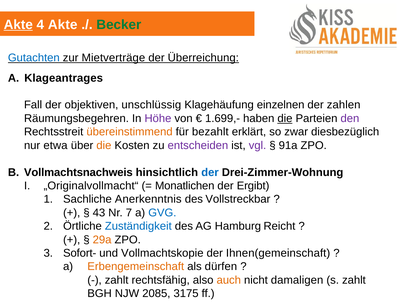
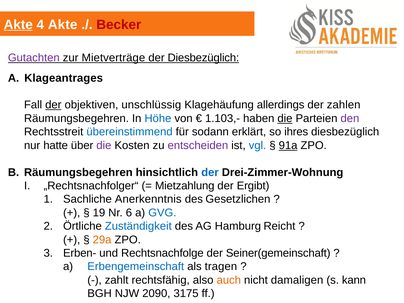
Becker colour: green -> red (119, 25)
Gutachten colour: blue -> purple (34, 58)
der Überreichung: Überreichung -> Diesbezüglich (203, 58)
der underline: none -> present (53, 105)
einzelnen: einzelnen -> allerdings (281, 105)
Höhe colour: purple -> blue (158, 118)
1.699,-: 1.699,- -> 1.103,- (223, 118)
übereinstimmend colour: orange -> blue (130, 132)
bezahlt: bezahlt -> sodann (210, 132)
zwar: zwar -> ihres (296, 132)
etwa: etwa -> hatte (56, 145)
die colour: orange -> purple (104, 145)
vgl colour: purple -> blue (258, 145)
91a underline: none -> present (288, 145)
B Vollmachtsnachweis: Vollmachtsnachweis -> Räumungsbegehren (78, 172)
„Originalvollmacht“: „Originalvollmacht“ -> „Rechtsnachfolger“ (91, 186)
Monatlichen: Monatlichen -> Mietzahlung (185, 186)
Vollstreckbar: Vollstreckbar -> Gesetzlichen (238, 199)
43: 43 -> 19 (99, 213)
7: 7 -> 6 (129, 213)
Sofort-: Sofort- -> Erben- (80, 253)
Vollmachtskopie: Vollmachtskopie -> Rechtsnachfolge (162, 253)
Ihnen(gemeinschaft: Ihnen(gemeinschaft -> Seiner(gemeinschaft (278, 253)
Erbengemeinschaft colour: orange -> blue (136, 267)
dürfen: dürfen -> tragen (221, 267)
s zahlt: zahlt -> kann (354, 280)
2085: 2085 -> 2090 (156, 294)
